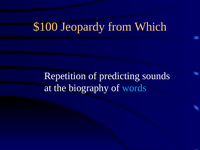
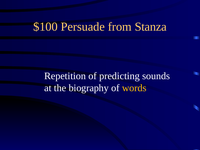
Jeopardy: Jeopardy -> Persuade (83, 27)
Which: Which -> Stanza (151, 27)
words colour: light blue -> yellow (134, 88)
